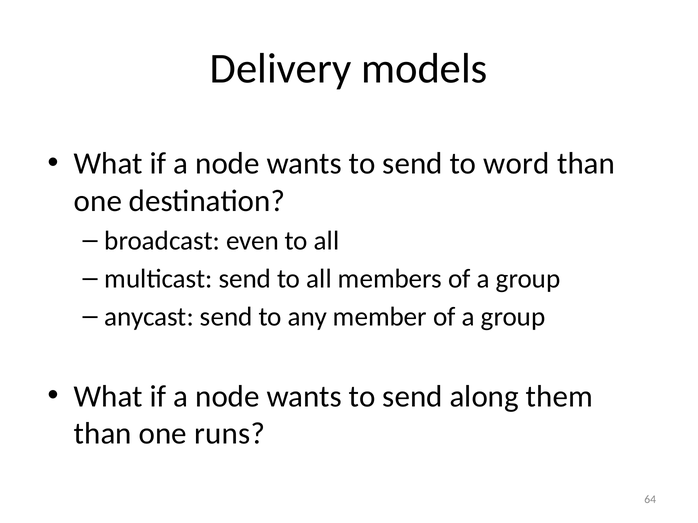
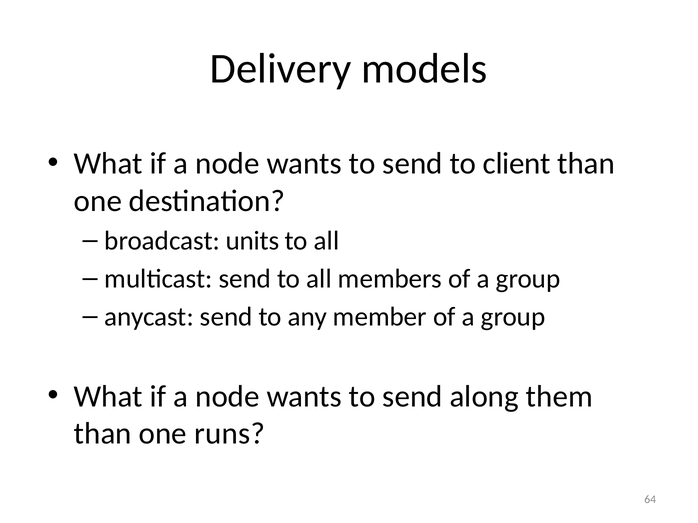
word: word -> client (517, 164)
even: even -> units (253, 241)
